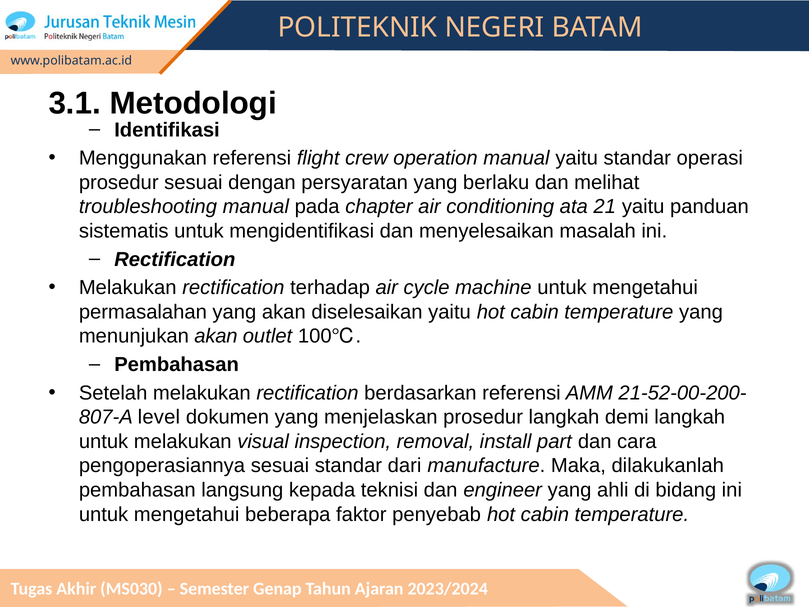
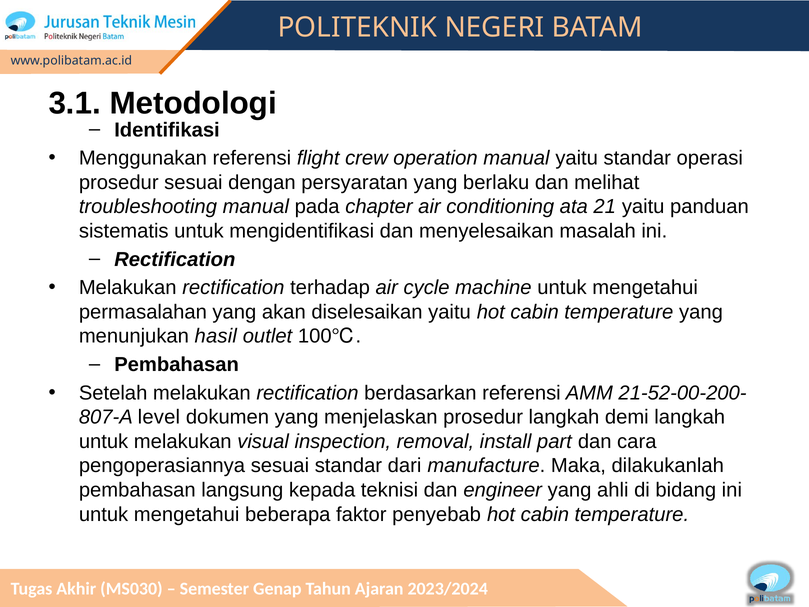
menunjukan akan: akan -> hasil (216, 336)
